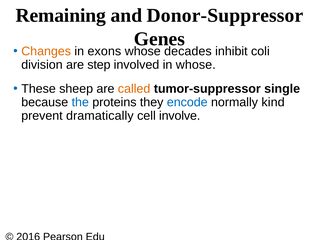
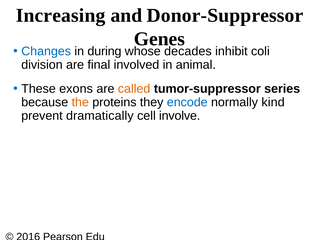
Remaining: Remaining -> Increasing (61, 16)
Changes colour: orange -> blue (46, 51)
exons: exons -> during (104, 51)
step: step -> final (99, 65)
in whose: whose -> animal (196, 65)
sheep: sheep -> exons (76, 89)
single: single -> series (282, 89)
the colour: blue -> orange (80, 102)
